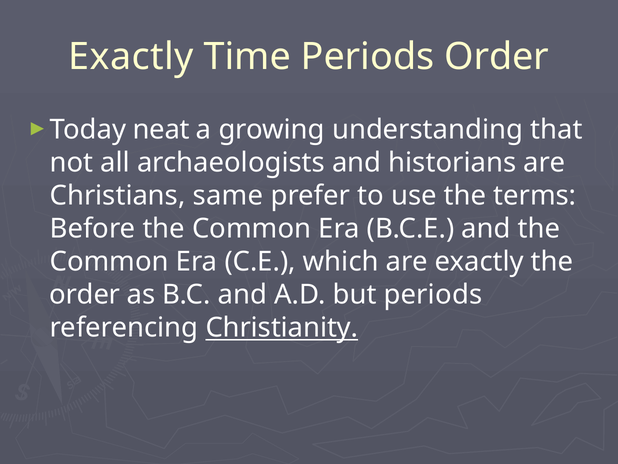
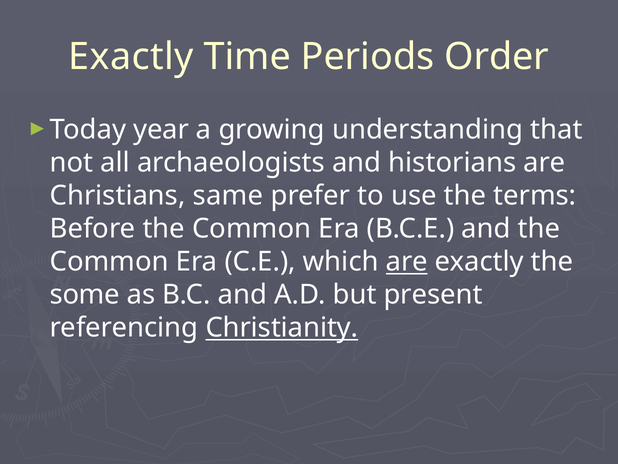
neat: neat -> year (161, 130)
are underline: none -> present (407, 262)
order: order -> some (85, 294)
but periods: periods -> present (433, 294)
